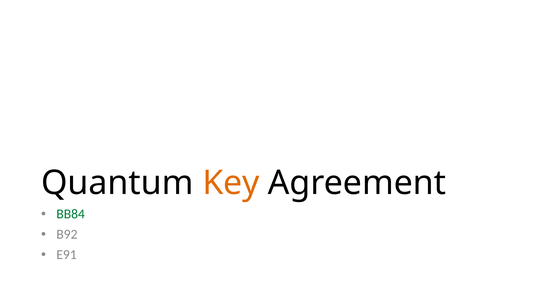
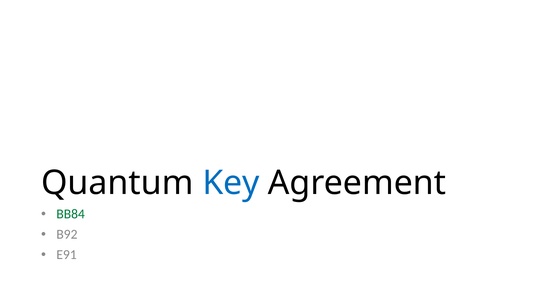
Key colour: orange -> blue (231, 183)
